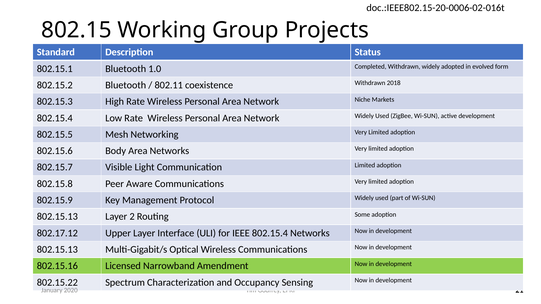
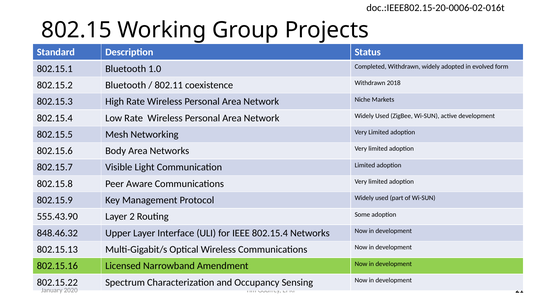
802.15.13: 802.15.13 -> 555.43.90 (57, 217)
802.17.12: 802.17.12 -> 848.46.32 (57, 233)
